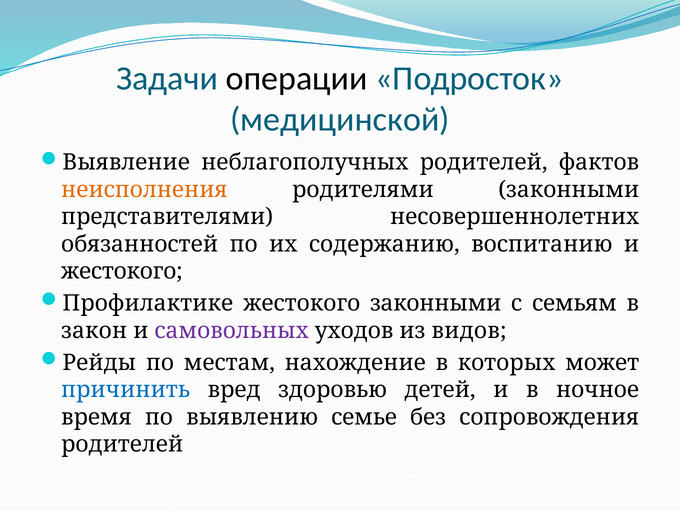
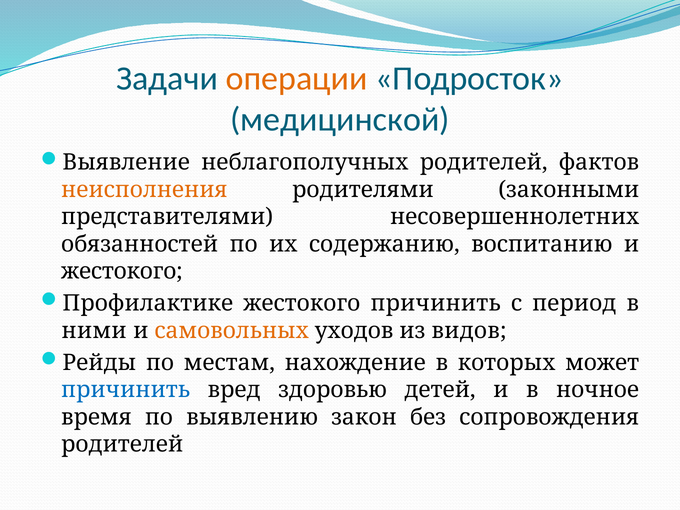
операции colour: black -> orange (297, 79)
жестокого законными: законными -> причинить (436, 303)
семьям: семьям -> период (574, 303)
закон: закон -> ними (94, 331)
самовольных colour: purple -> orange (232, 331)
семье: семье -> закон (364, 417)
